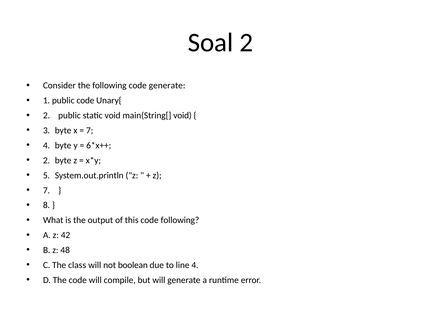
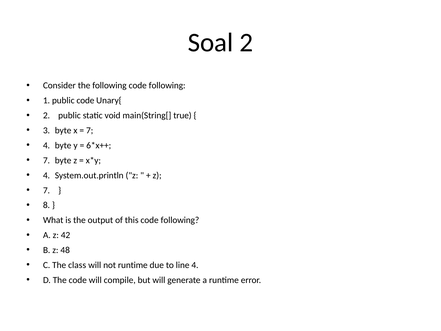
following code generate: generate -> following (167, 86)
main(String[ void: void -> true (183, 115)
2: 2 -> 7 (46, 160)
5: 5 -> 4 (46, 175)
not boolean: boolean -> runtime (133, 265)
